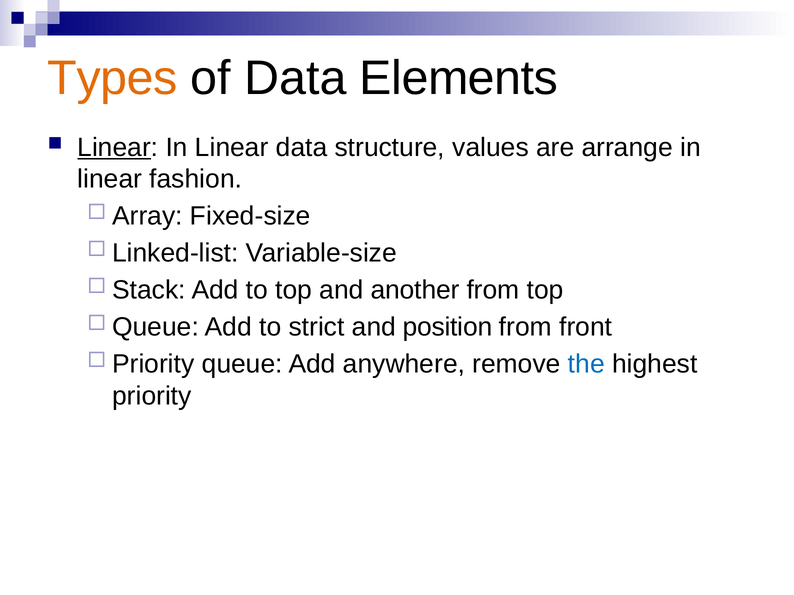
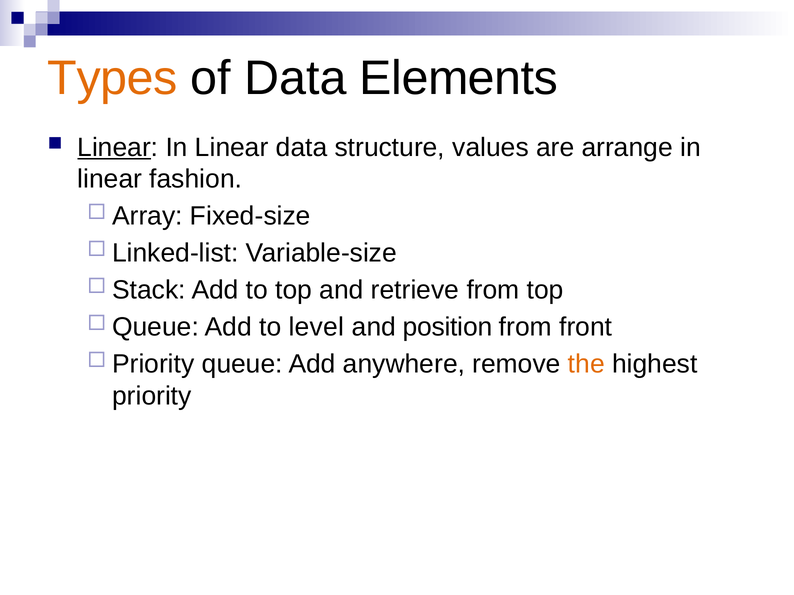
another: another -> retrieve (415, 290)
strict: strict -> level (316, 327)
the colour: blue -> orange (586, 364)
